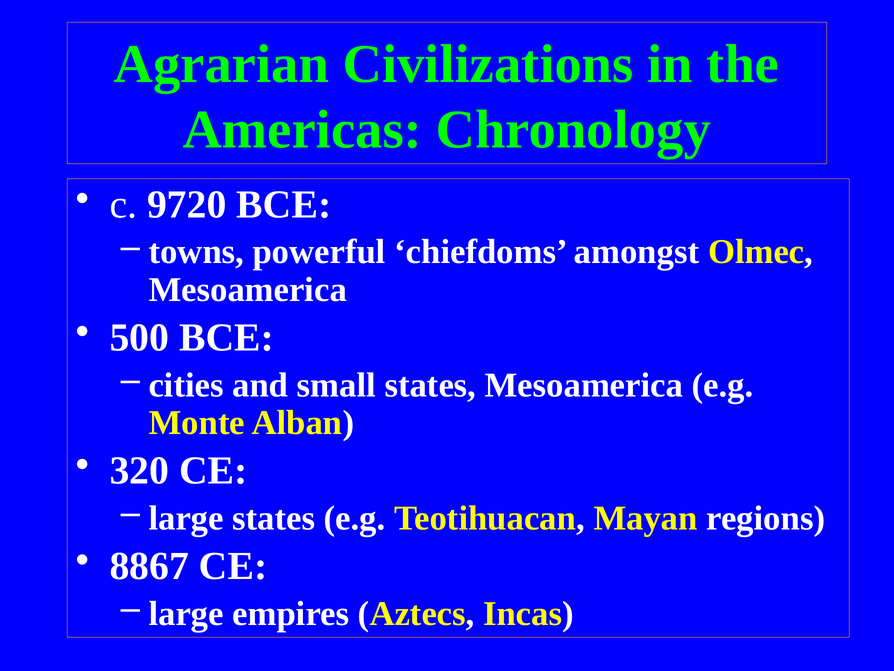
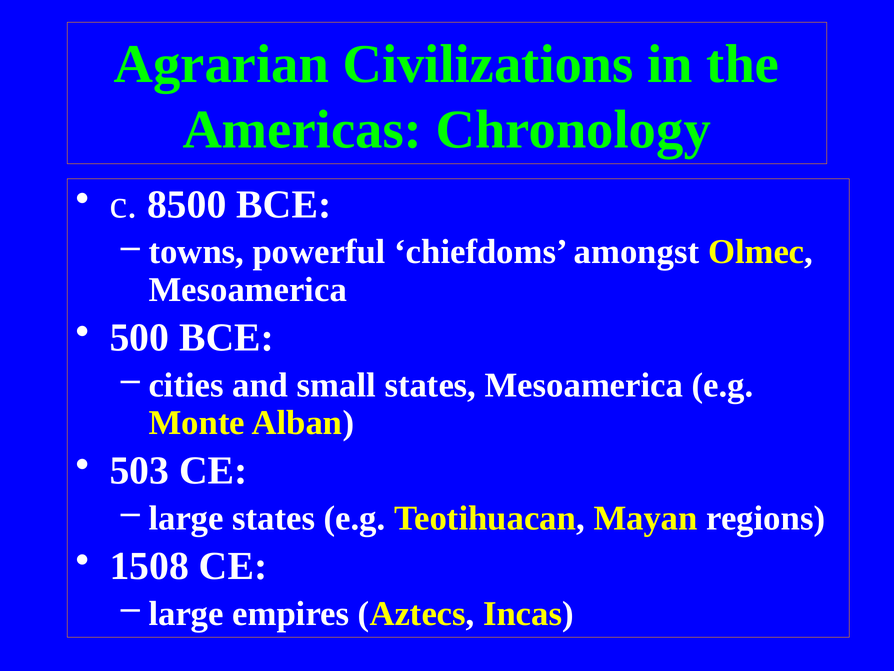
9720: 9720 -> 8500 (187, 205)
320: 320 -> 503 (139, 470)
8867: 8867 -> 1508 (149, 566)
